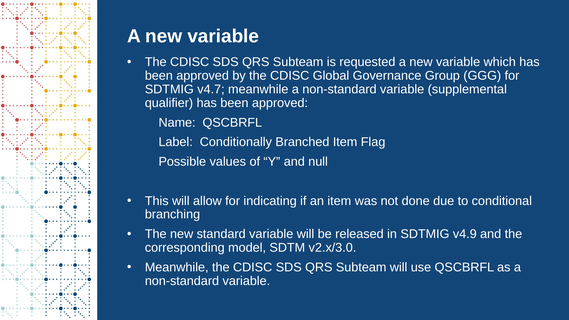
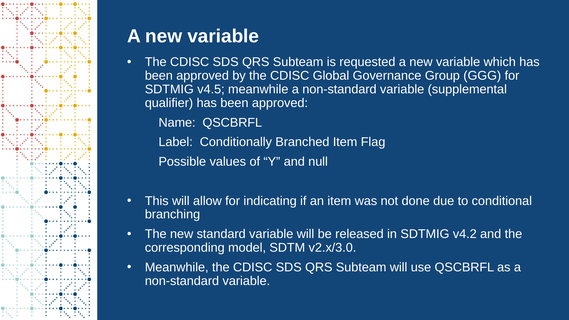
v4.7: v4.7 -> v4.5 (211, 89)
v4.9: v4.9 -> v4.2 (465, 234)
